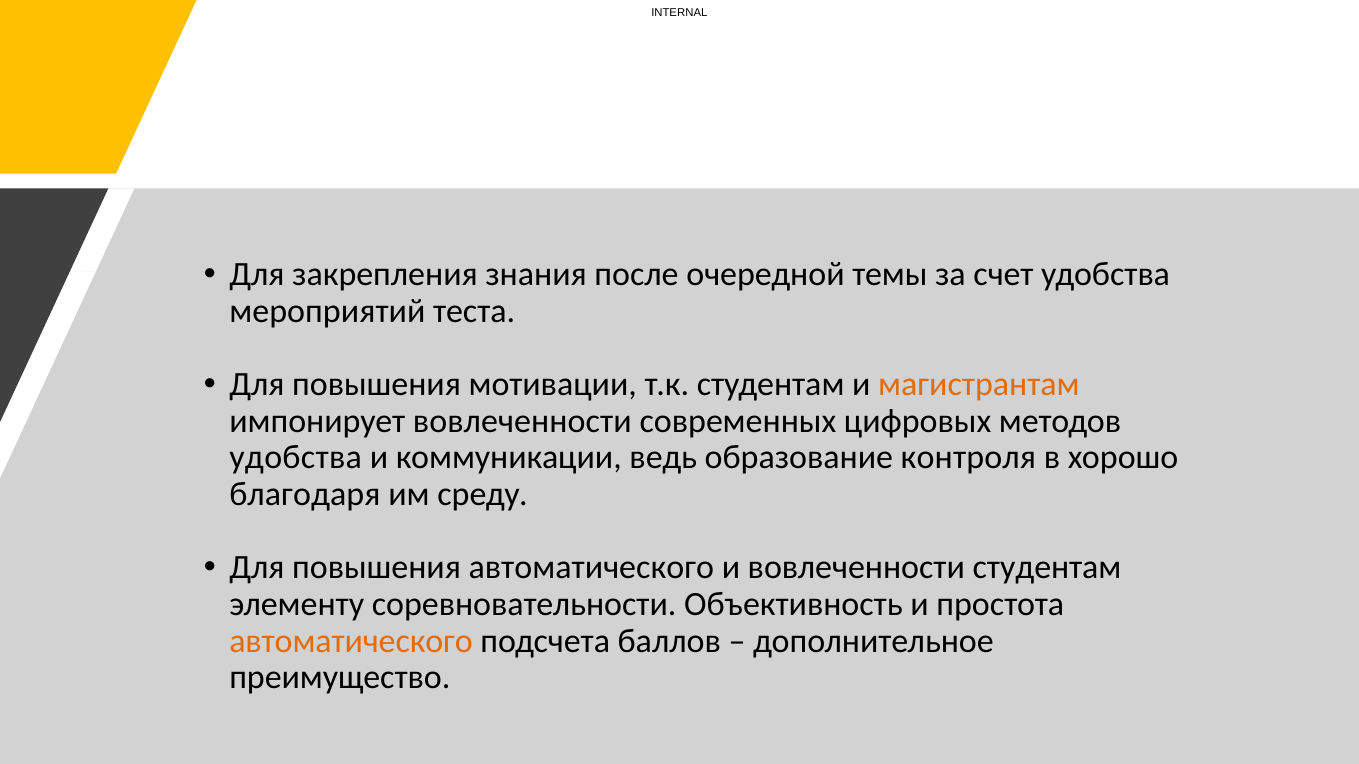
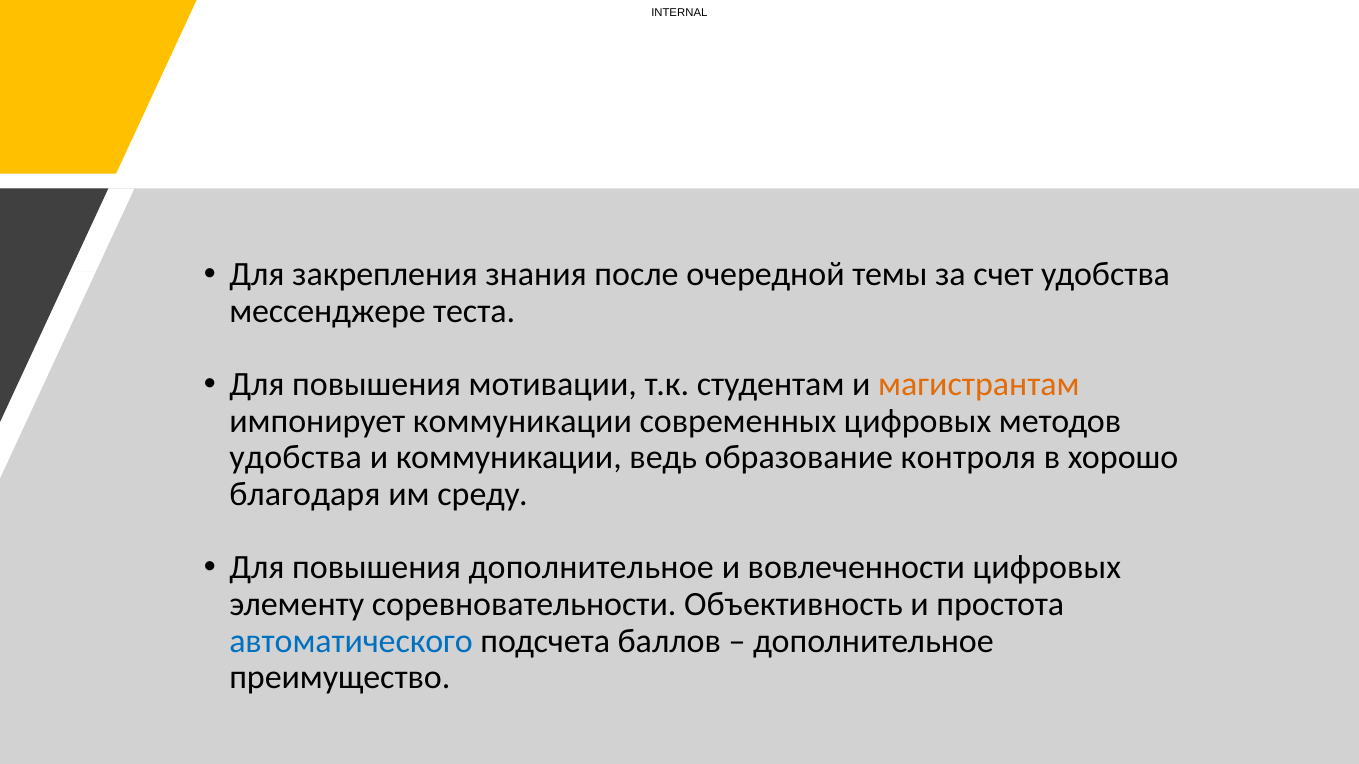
мероприятий: мероприятий -> мессенджере (328, 311)
импонирует вовлеченности: вовлеченности -> коммуникации (522, 421)
повышения автоматического: автоматического -> дополнительное (591, 568)
вовлеченности студентам: студентам -> цифровых (1047, 568)
автоматического colour: orange -> blue (351, 641)
